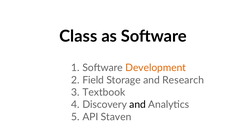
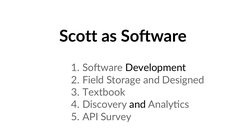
Class: Class -> Scott (78, 36)
Development colour: orange -> black (156, 68)
Research: Research -> Designed (183, 80)
Staven: Staven -> Survey (116, 117)
